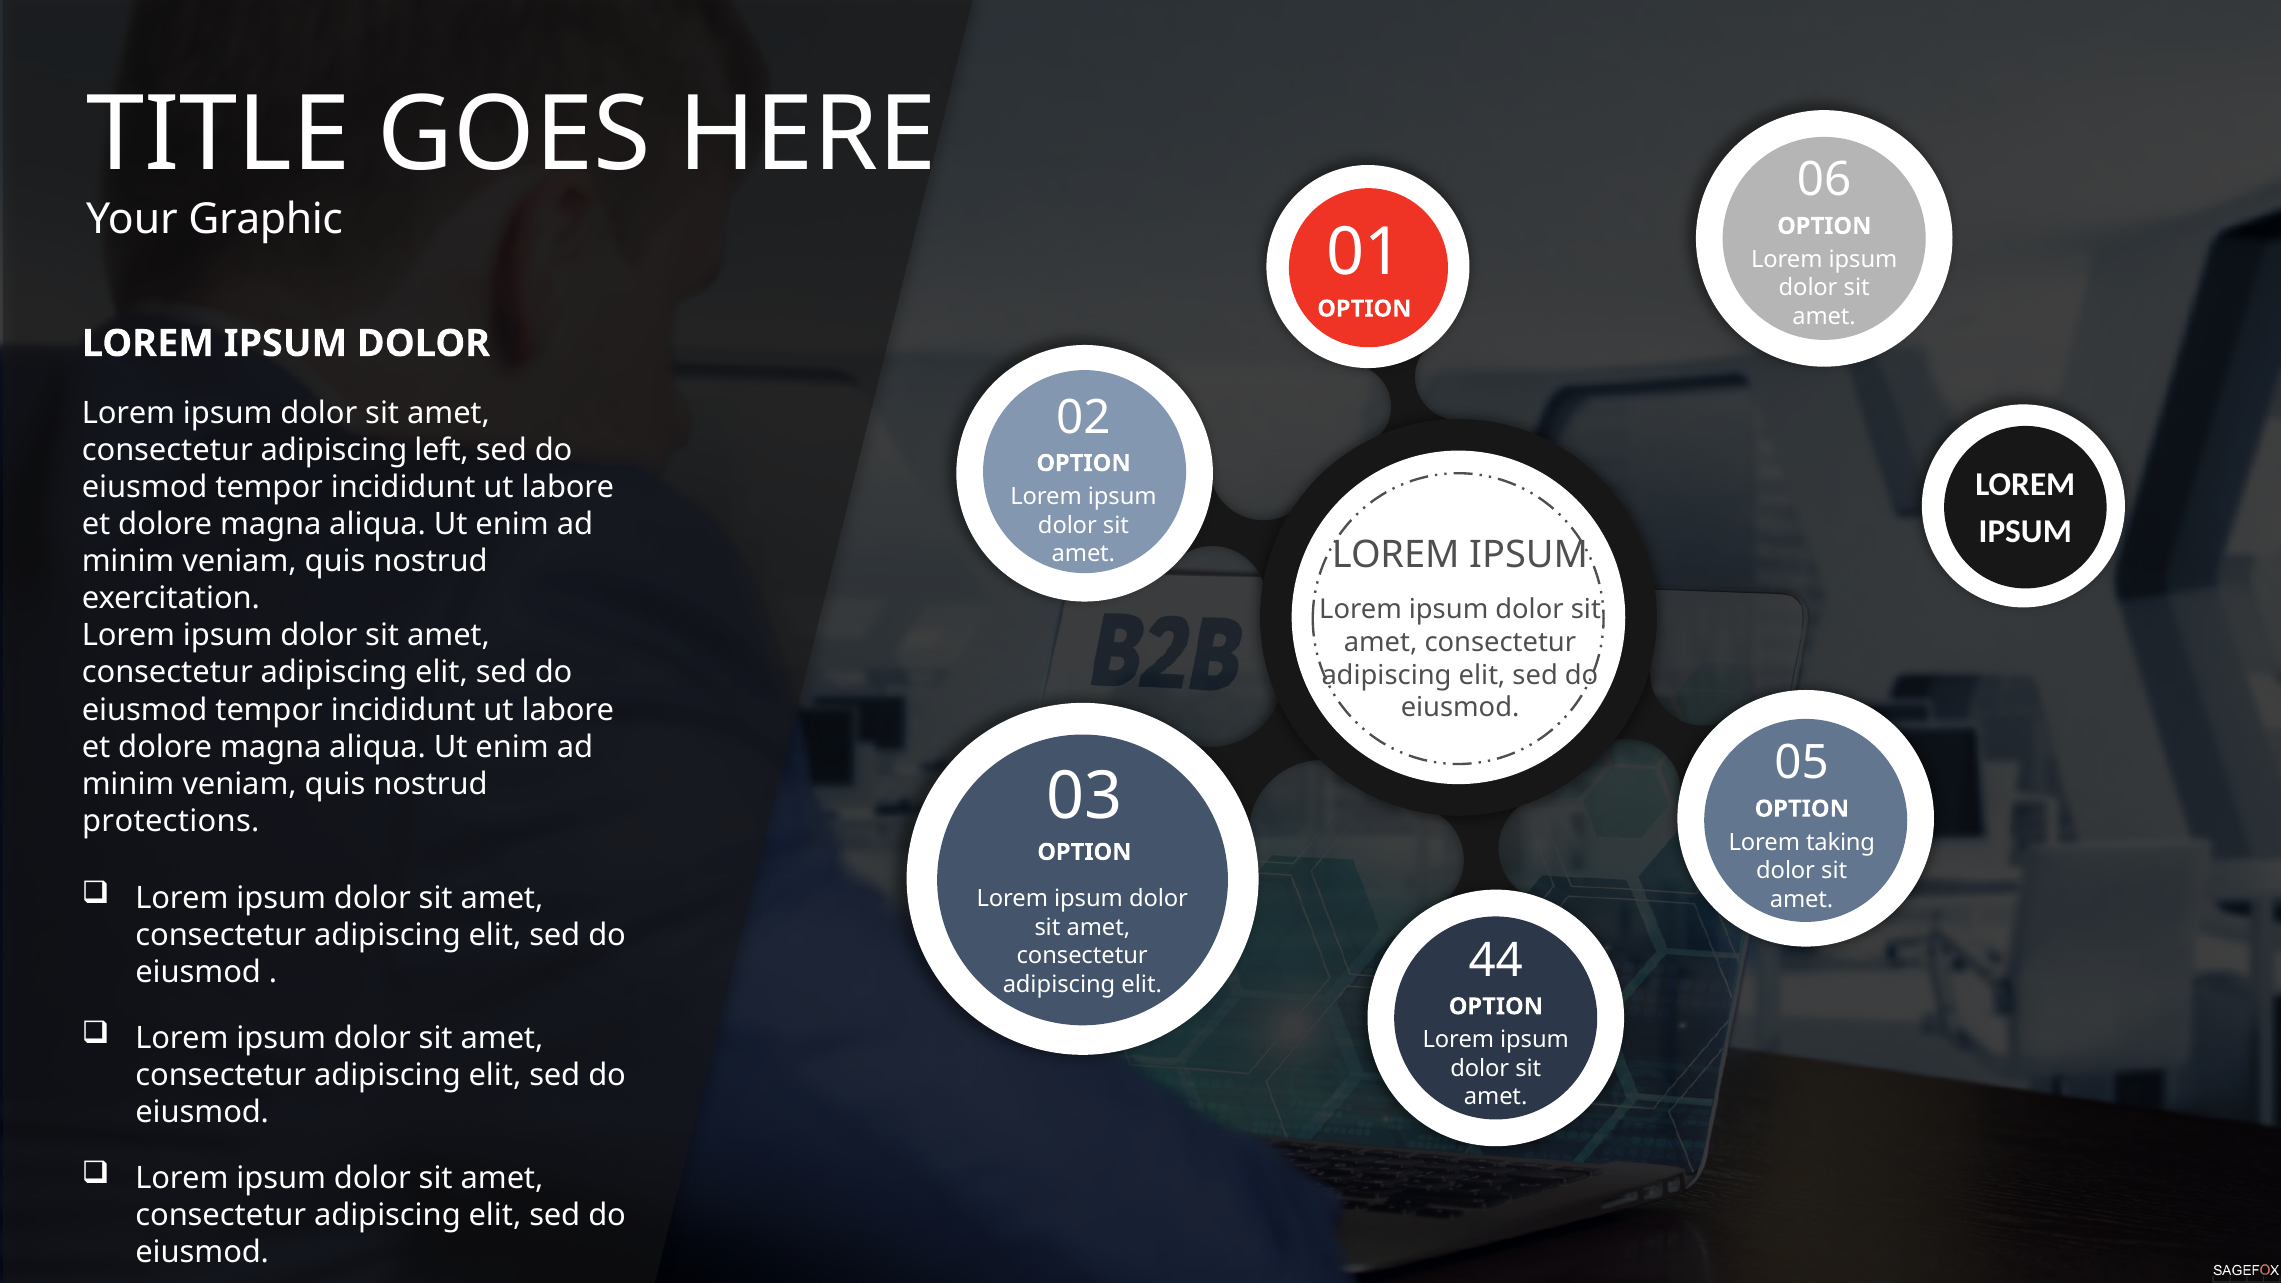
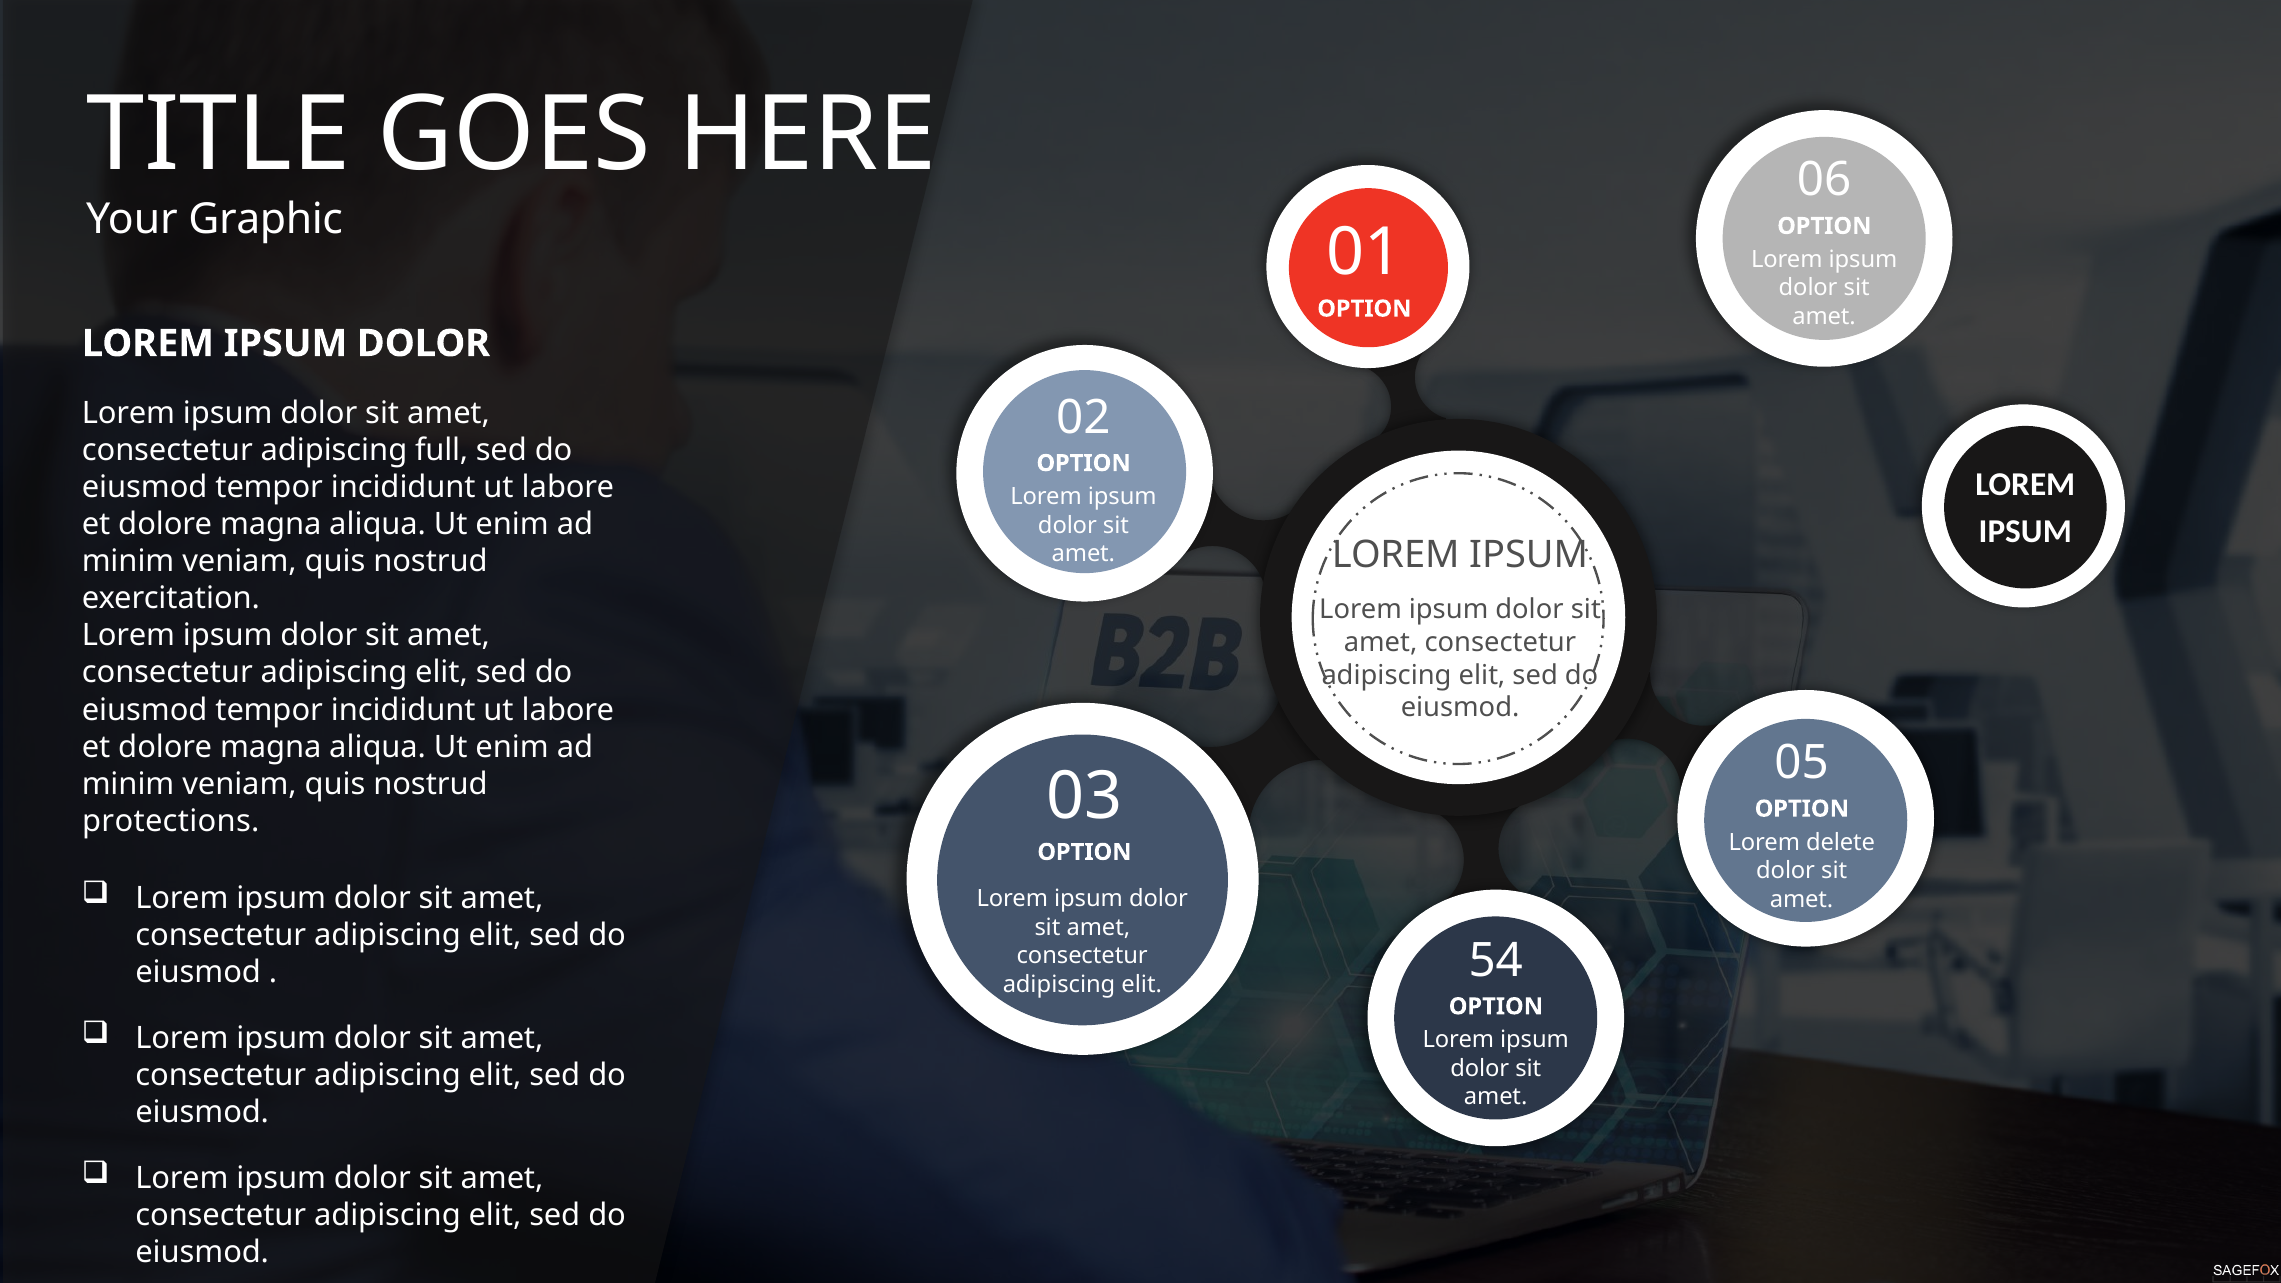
left: left -> full (442, 450)
taking: taking -> delete (1841, 842)
44: 44 -> 54 (1496, 961)
